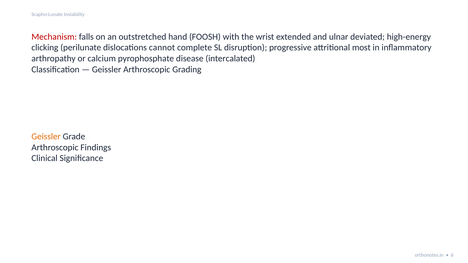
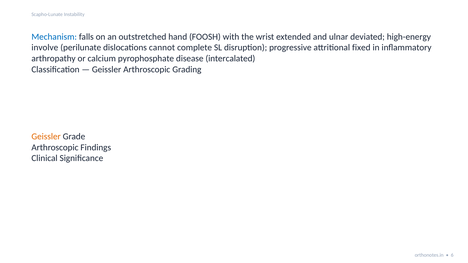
Mechanism colour: red -> blue (54, 37)
clicking: clicking -> involve (45, 48)
most: most -> fixed (361, 48)
